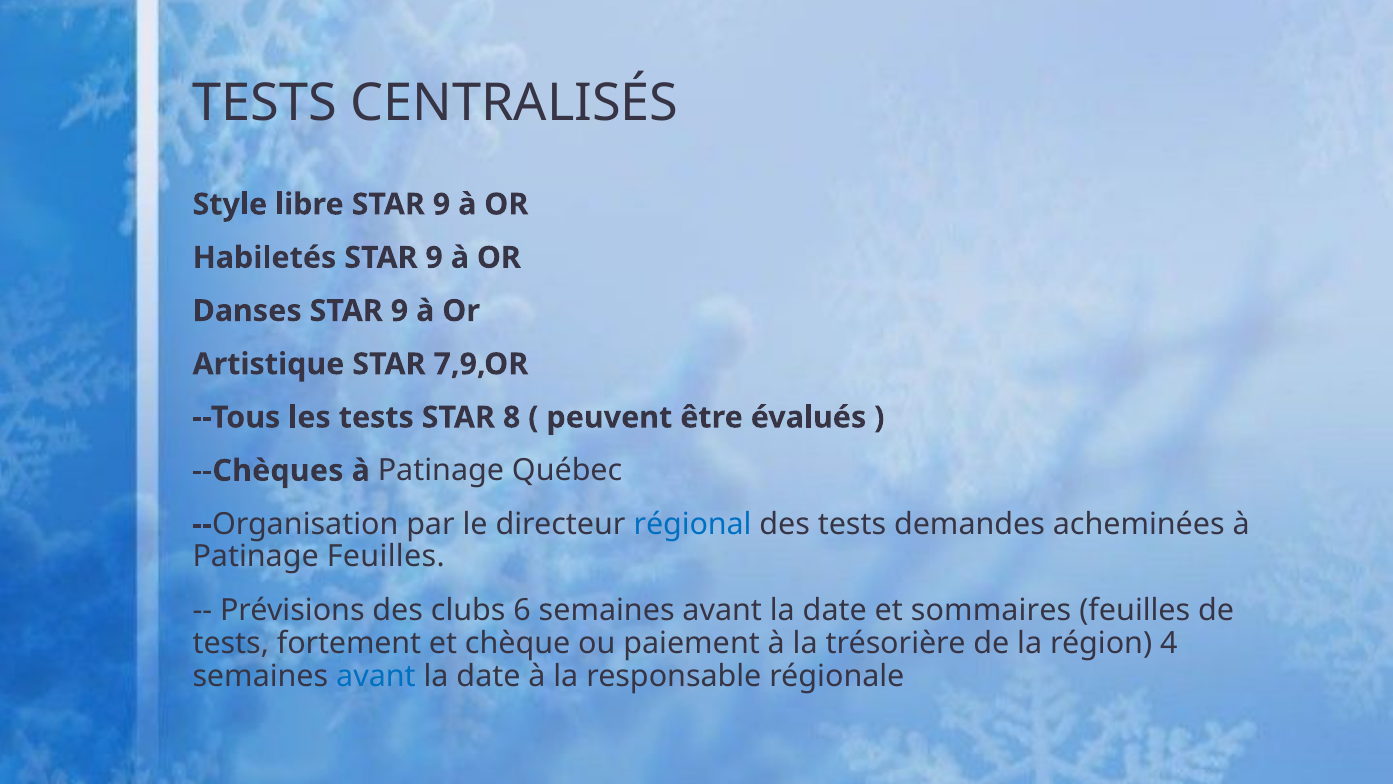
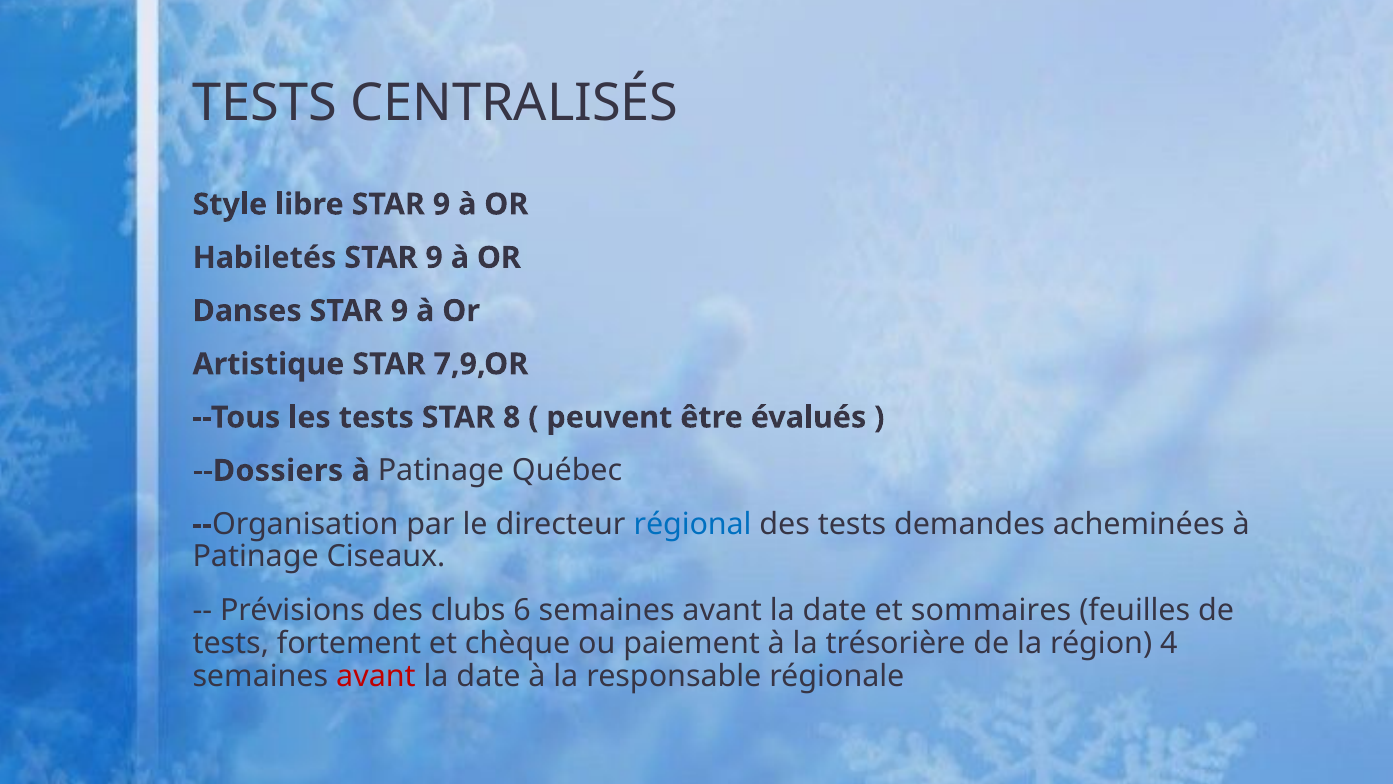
--Chèques: --Chèques -> --Dossiers (268, 471)
Patinage Feuilles: Feuilles -> Ciseaux (386, 557)
avant colour: blue -> red (376, 676)
